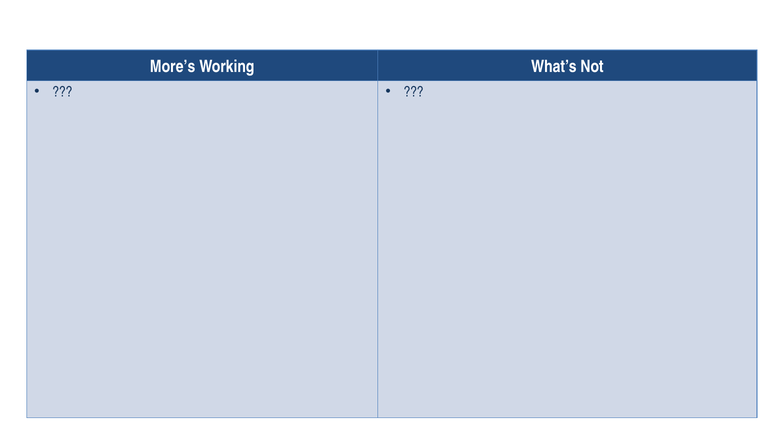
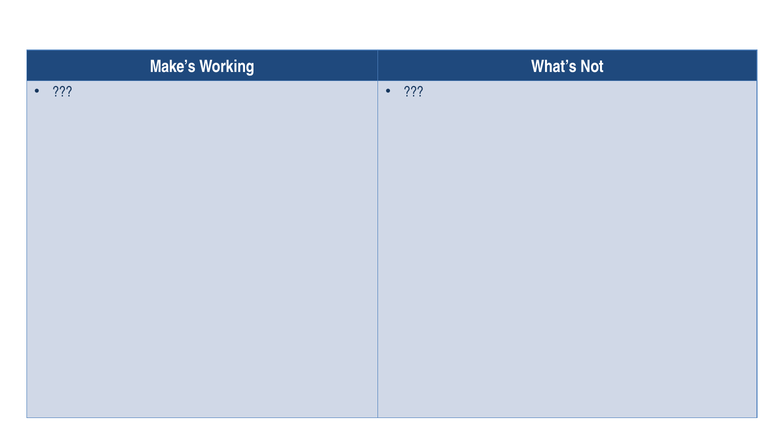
More’s: More’s -> Make’s (173, 67)
